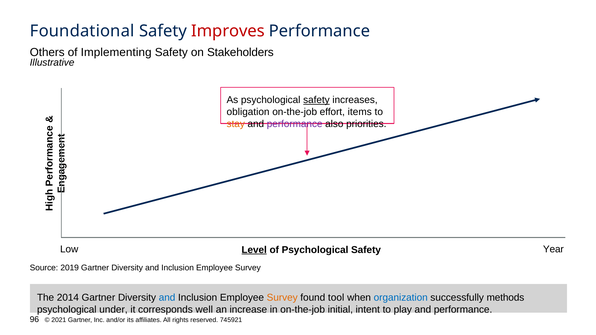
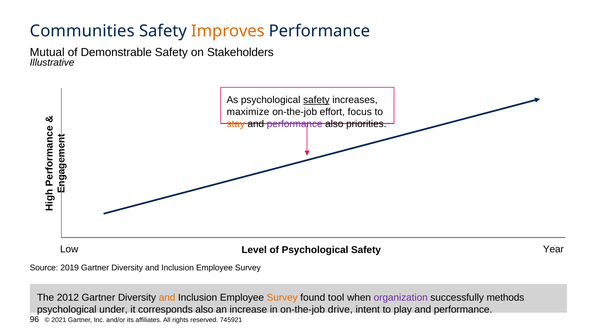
Foundational: Foundational -> Communities (82, 31)
Improves colour: red -> orange (228, 31)
Others: Others -> Mutual (47, 52)
Implementing: Implementing -> Demonstrable (116, 52)
obligation: obligation -> maximize (248, 112)
items: items -> focus (360, 112)
Level underline: present -> none (254, 250)
2014: 2014 -> 2012 (68, 298)
and colour: blue -> orange (167, 298)
organization colour: blue -> purple (401, 298)
corresponds well: well -> also (204, 310)
initial: initial -> drive (340, 310)
